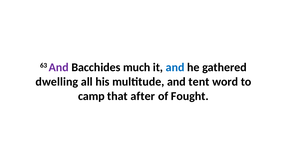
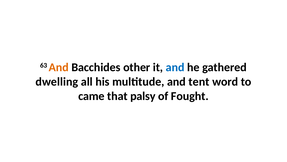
And colour: purple -> orange (59, 67)
much: much -> other (137, 67)
camp: camp -> came (91, 96)
after: after -> palsy (143, 96)
